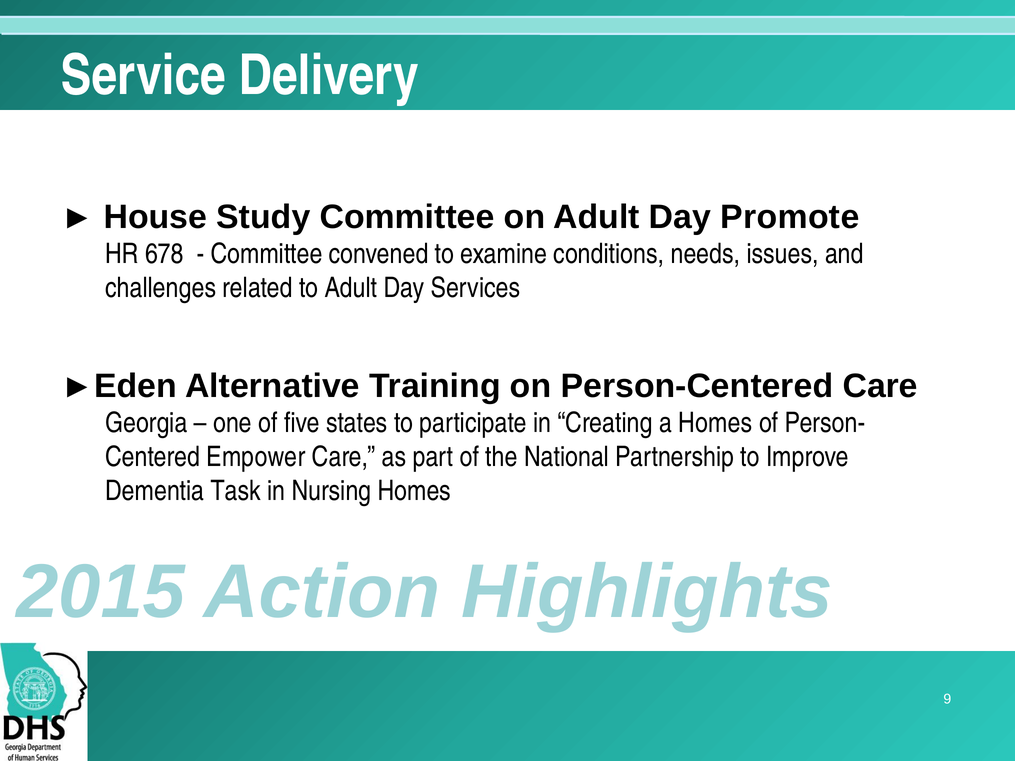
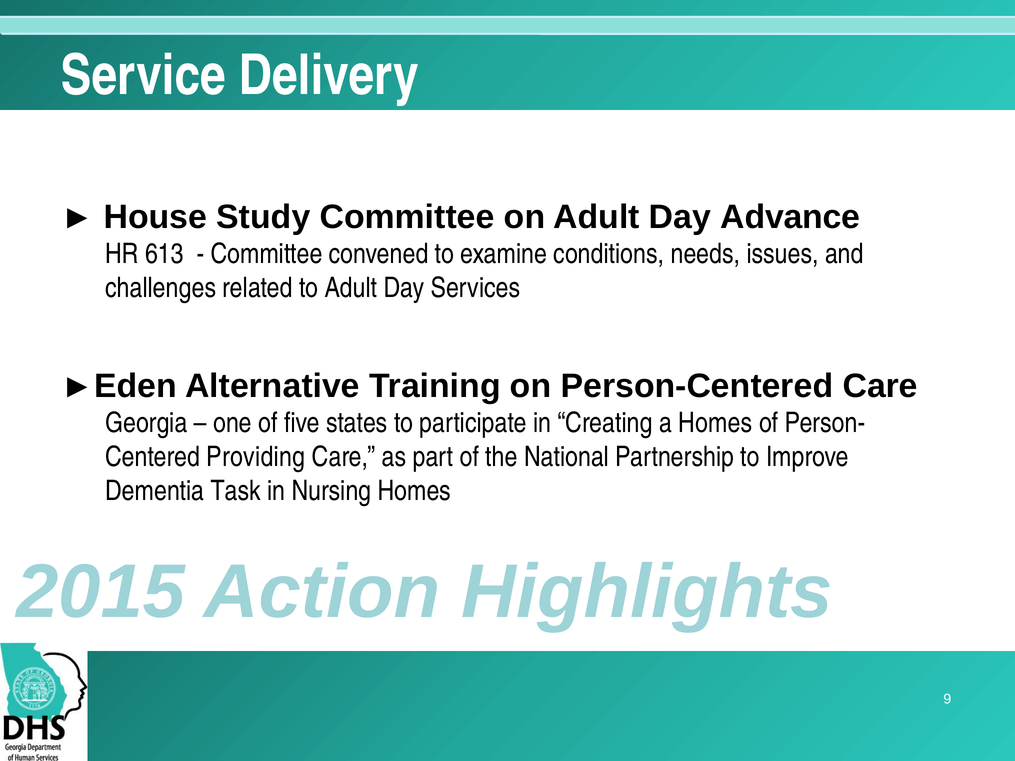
Promote: Promote -> Advance (790, 217)
678: 678 -> 613 (164, 254)
Empower: Empower -> Providing (256, 457)
